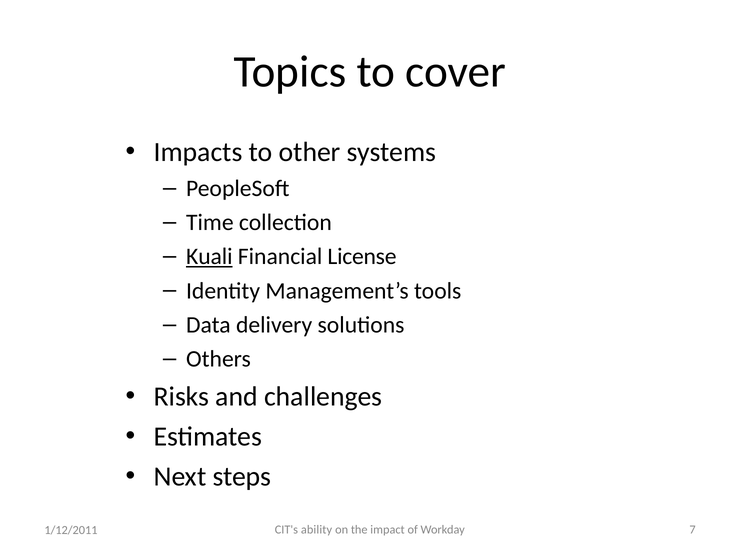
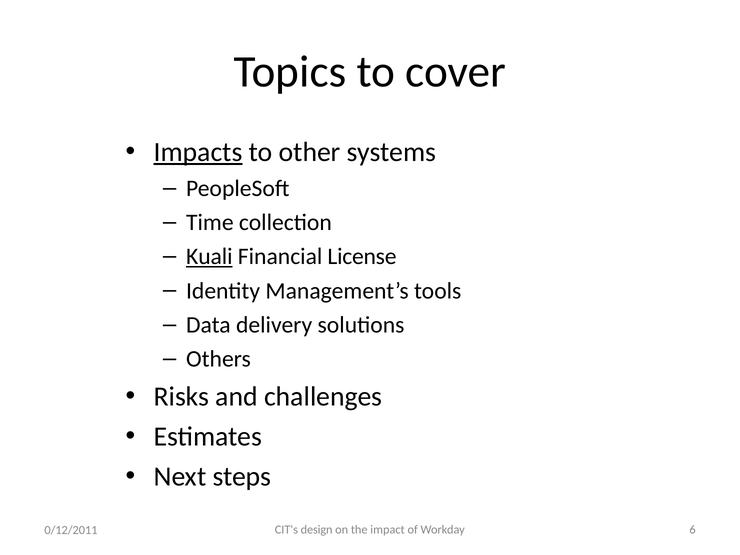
Impacts underline: none -> present (198, 152)
ability: ability -> design (317, 530)
7: 7 -> 6 (693, 530)
1/12/2011: 1/12/2011 -> 0/12/2011 (71, 530)
